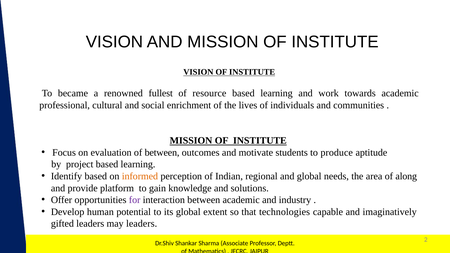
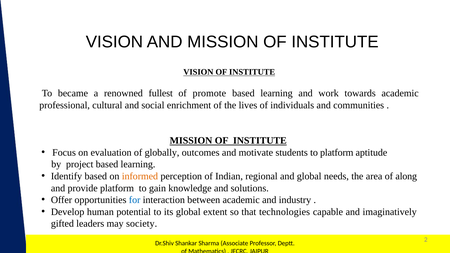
resource: resource -> promote (209, 93)
of between: between -> globally (162, 153)
to produce: produce -> platform (337, 153)
for colour: purple -> blue (135, 200)
may leaders: leaders -> society (142, 224)
